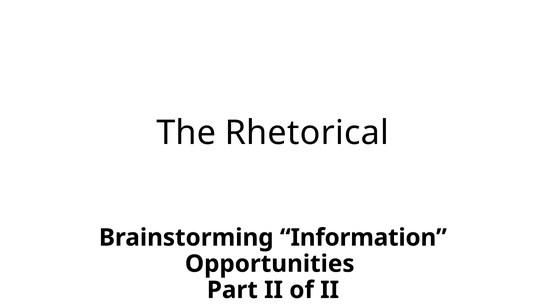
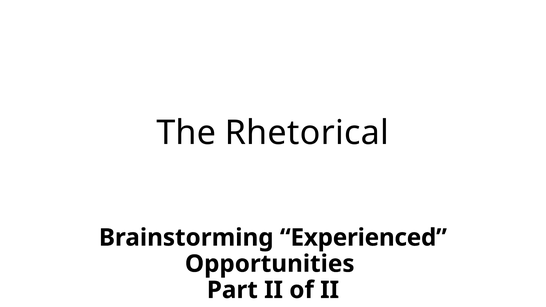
Information: Information -> Experienced (363, 238)
